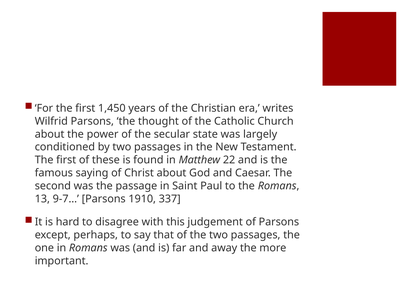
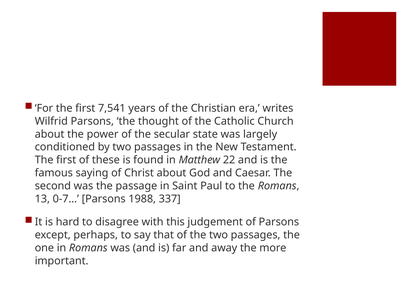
1,450: 1,450 -> 7,541 (112, 108)
9-7…: 9-7… -> 0-7… (66, 199)
1910: 1910 -> 1988 (142, 199)
